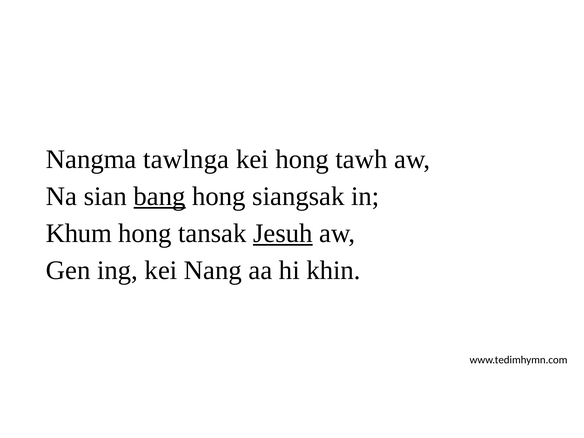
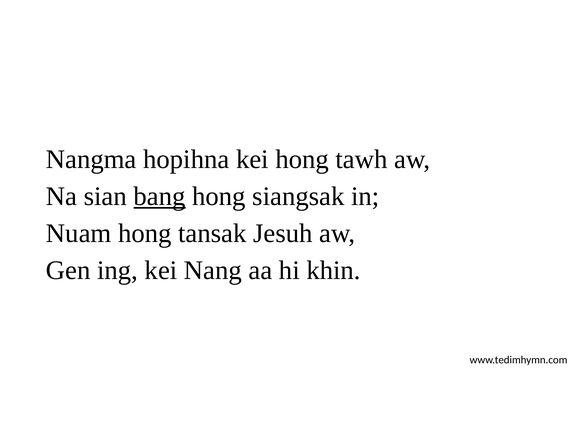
tawlnga: tawlnga -> hopihna (186, 159)
Khum: Khum -> Nuam (79, 233)
Jesuh underline: present -> none (283, 233)
